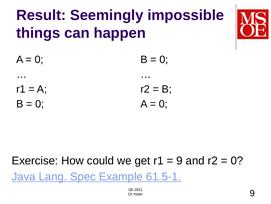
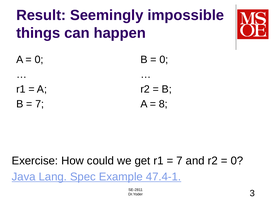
0: 0 -> 7 (40, 104)
0: 0 -> 8 (163, 104)
9: 9 -> 7 (179, 160)
61.5-1: 61.5-1 -> 47.4-1 (164, 176)
Dr.Yoder 9: 9 -> 3 (252, 193)
